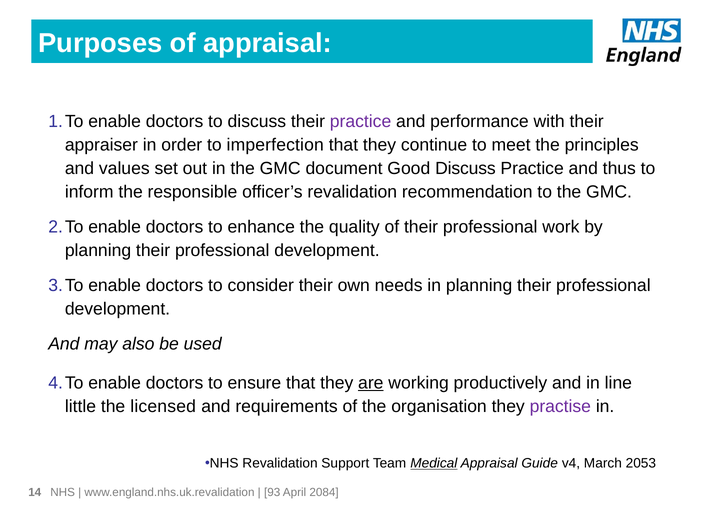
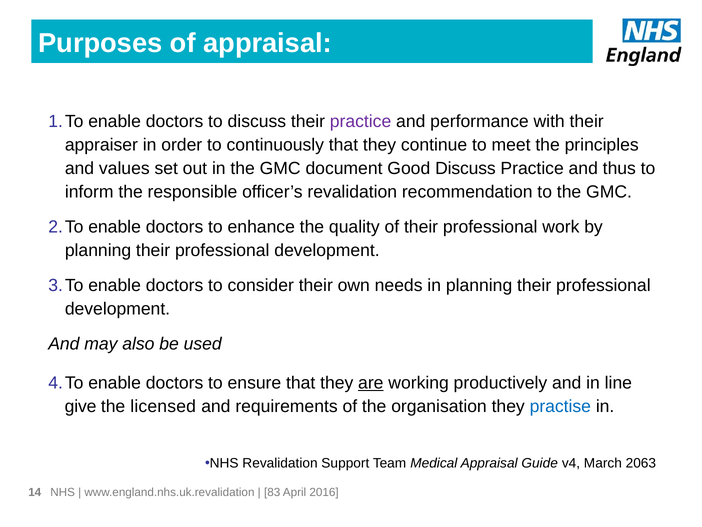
imperfection: imperfection -> continuously (275, 145)
little: little -> give (81, 406)
practise colour: purple -> blue (560, 406)
Medical underline: present -> none (434, 463)
2053: 2053 -> 2063 (641, 463)
93: 93 -> 83 (272, 492)
2084: 2084 -> 2016 (324, 492)
